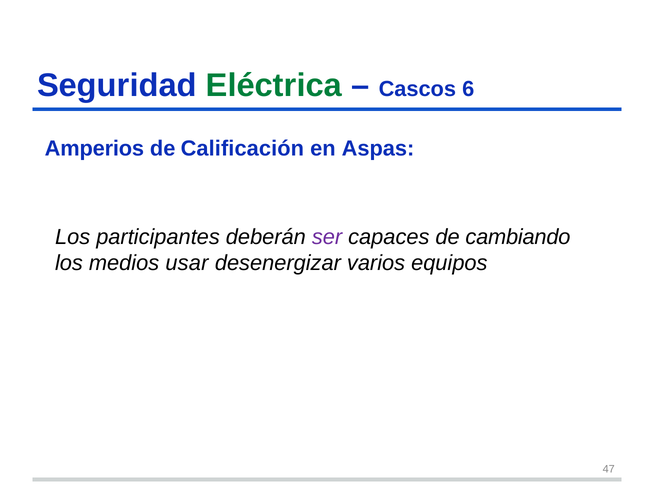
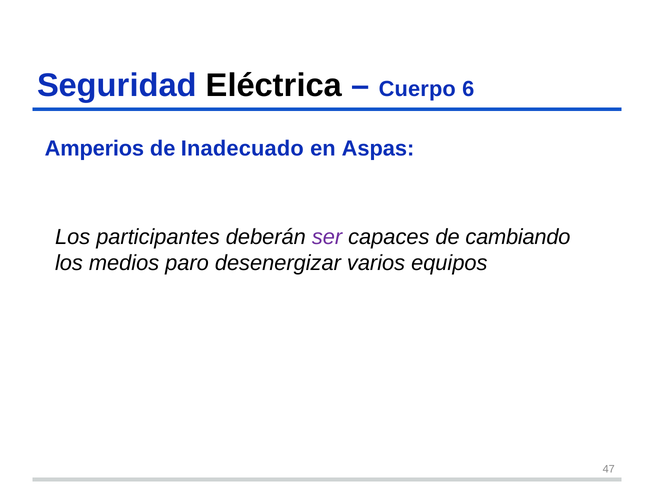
Eléctrica colour: green -> black (274, 85)
Cascos: Cascos -> Cuerpo (417, 89)
Calificación: Calificación -> Inadecuado (242, 149)
usar: usar -> paro (187, 263)
